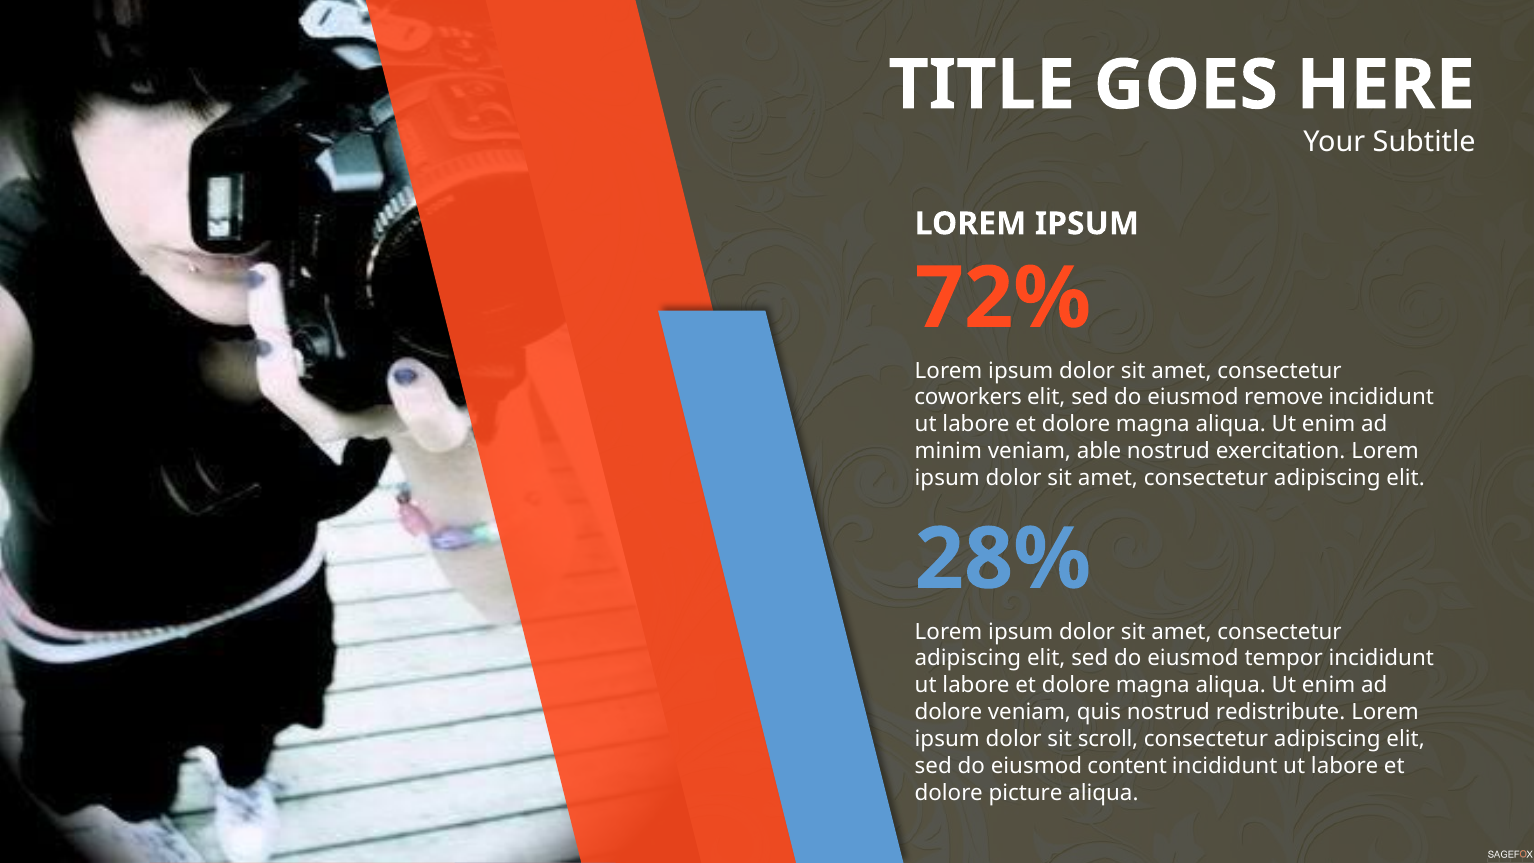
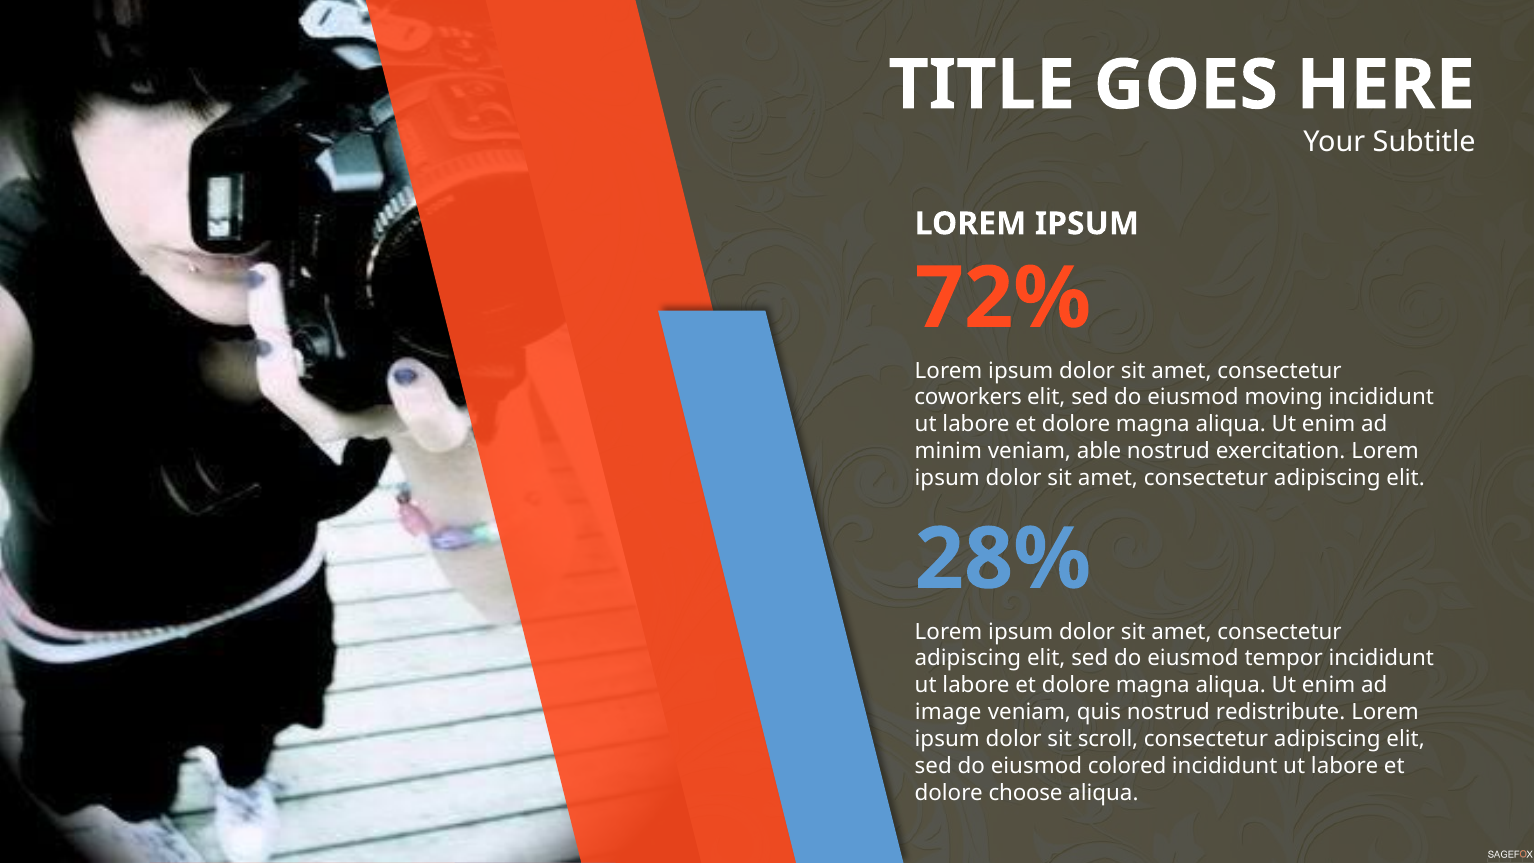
remove: remove -> moving (1284, 398)
dolore: dolore -> image (948, 712)
content: content -> colored (1127, 766)
picture: picture -> choose (1026, 793)
